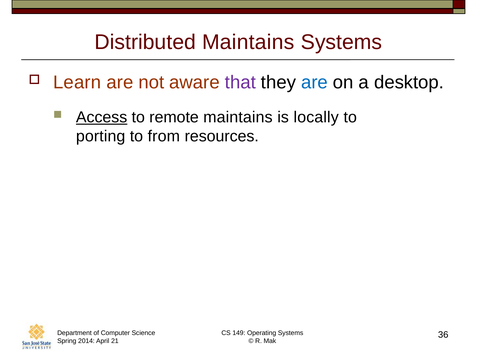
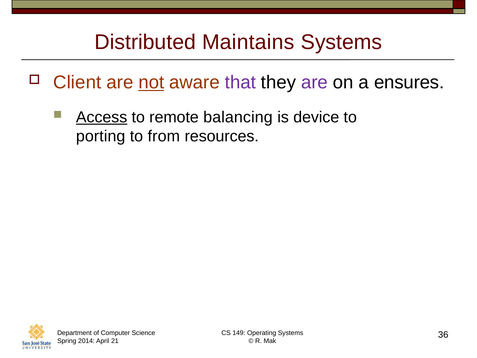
Learn: Learn -> Client (77, 82)
not underline: none -> present (151, 82)
are colour: blue -> purple (314, 82)
desktop: desktop -> ensures (409, 82)
remote maintains: maintains -> balancing (238, 117)
locally: locally -> device (316, 117)
